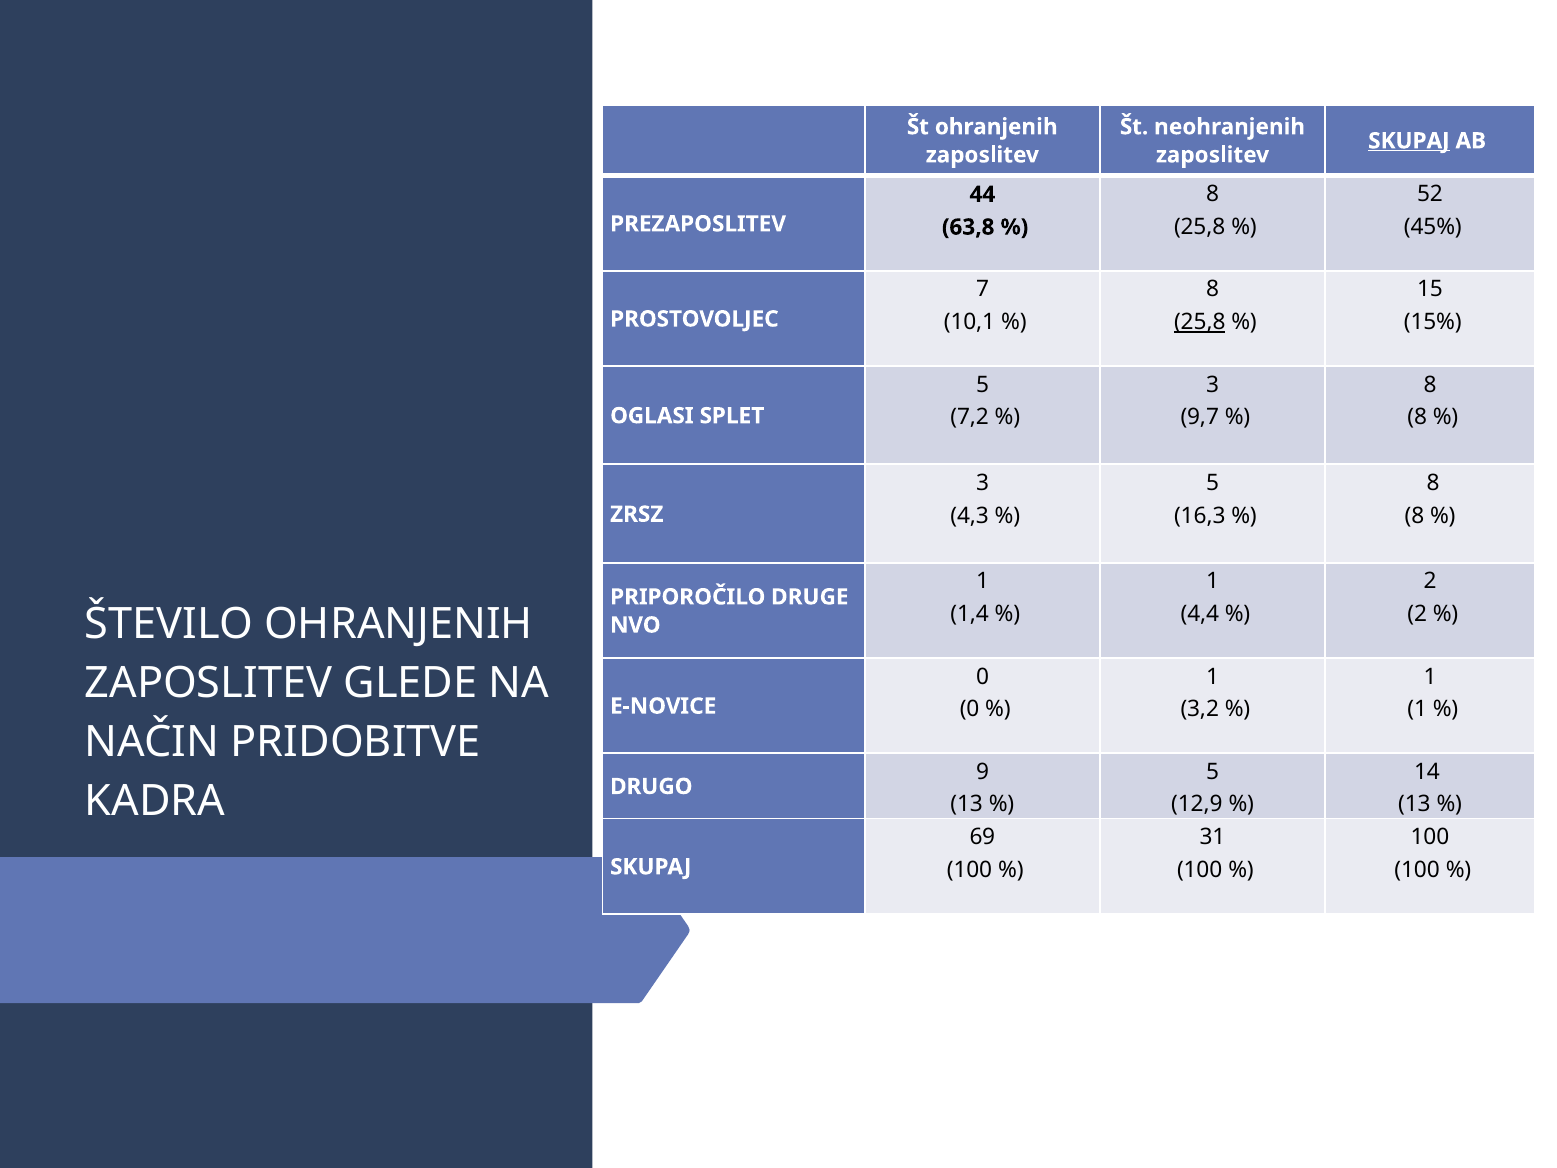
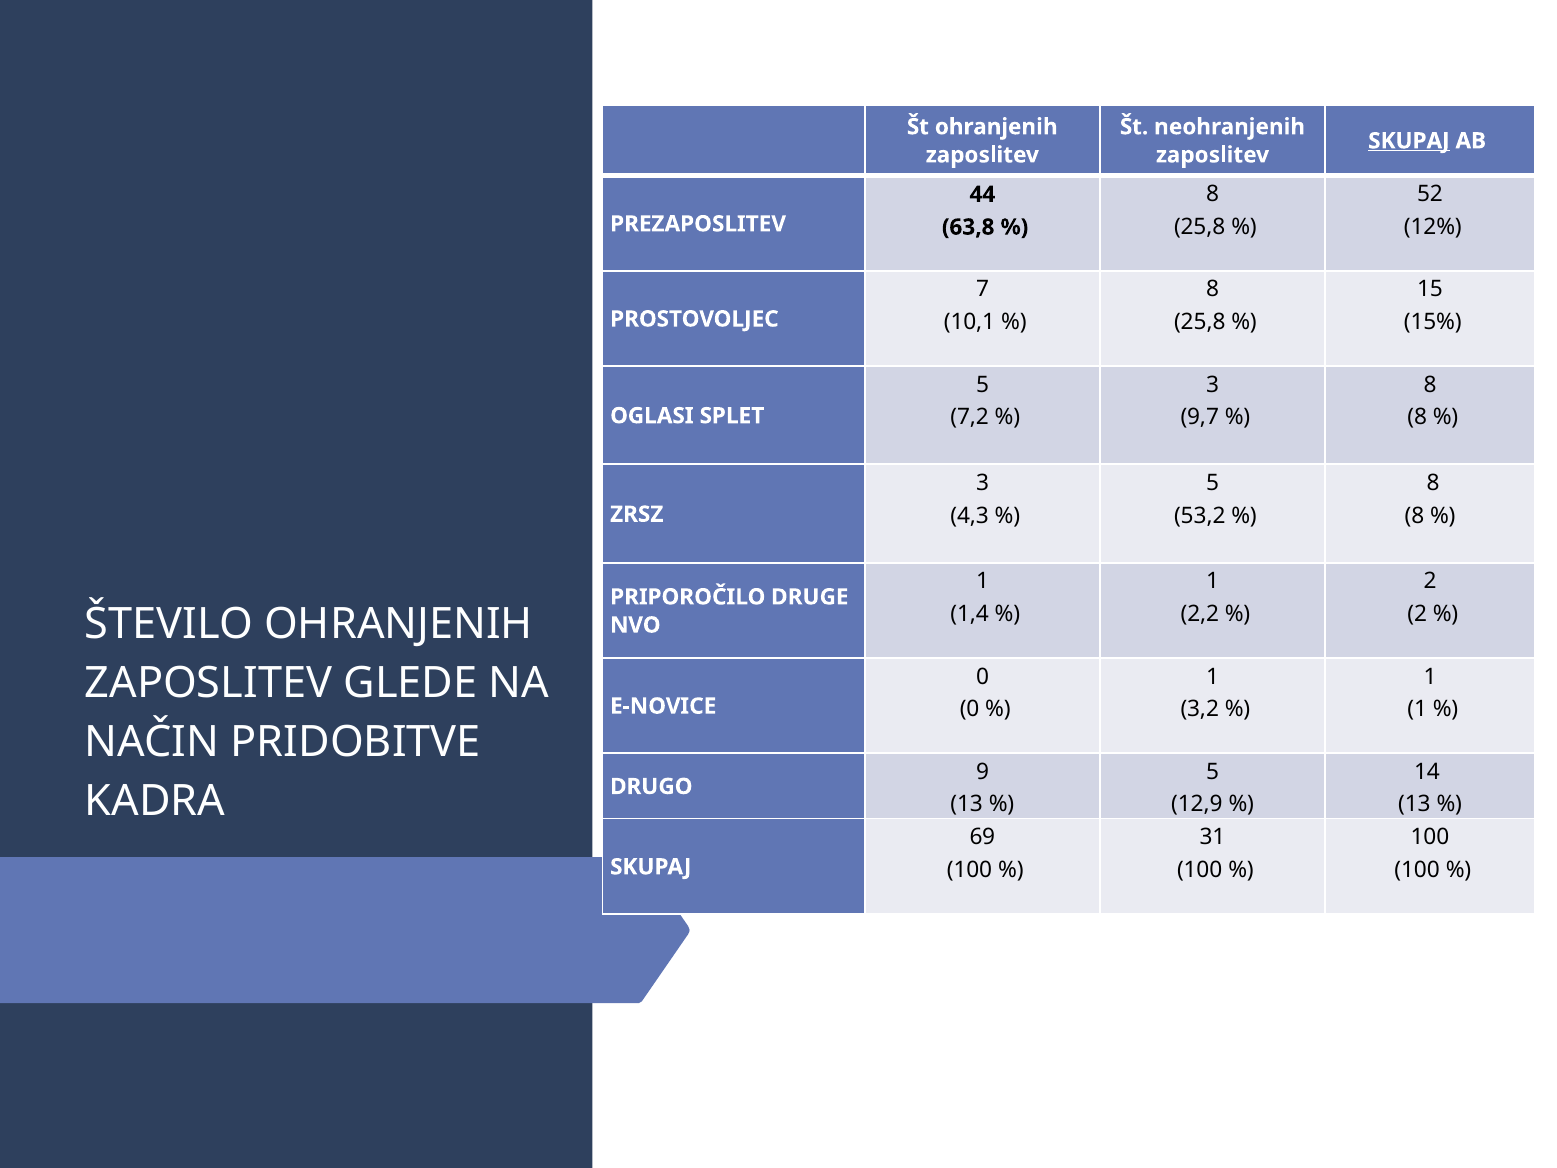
45%: 45% -> 12% (1433, 227)
25,8 underline: present -> none (1200, 322)
16,3: 16,3 -> 53,2 (1200, 516)
4,4: 4,4 -> 2,2 (1200, 614)
